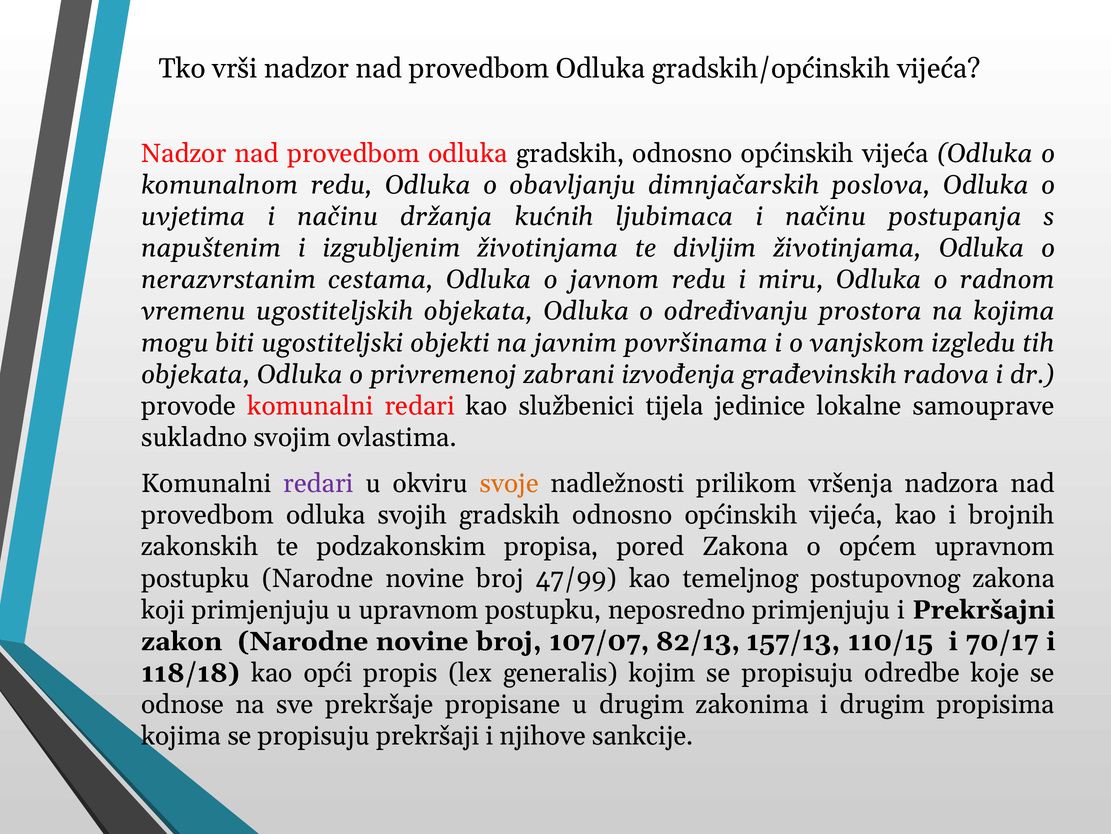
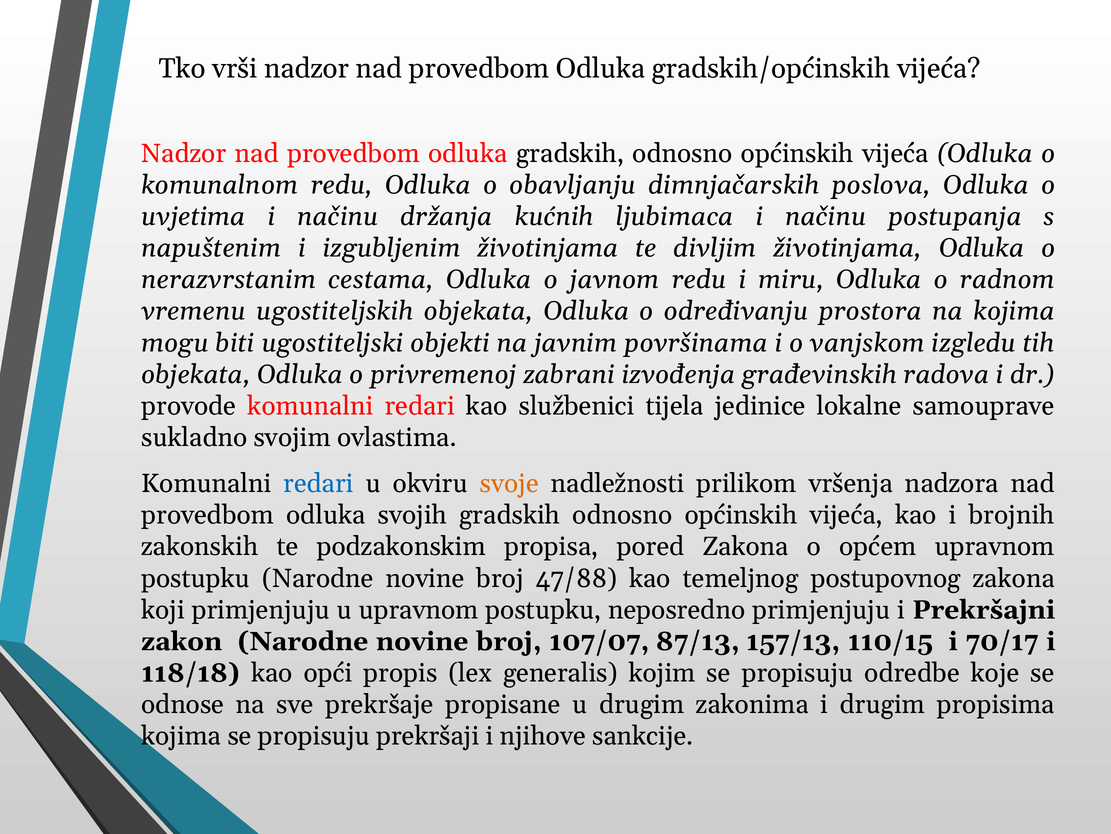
redari colour: purple -> blue (318, 483)
47/99: 47/99 -> 47/88 (576, 578)
82/13: 82/13 -> 87/13 (698, 641)
